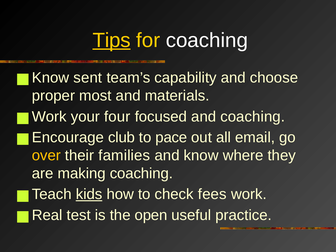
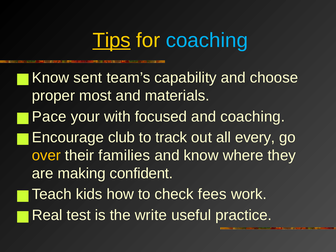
coaching colour: white -> light blue (207, 40)
Work: Work -> Pace (49, 117)
four: four -> with (117, 117)
pace: pace -> track (171, 138)
email: email -> every (255, 138)
making coaching: coaching -> confident (141, 173)
kids underline: present -> none (89, 194)
open: open -> write (151, 215)
